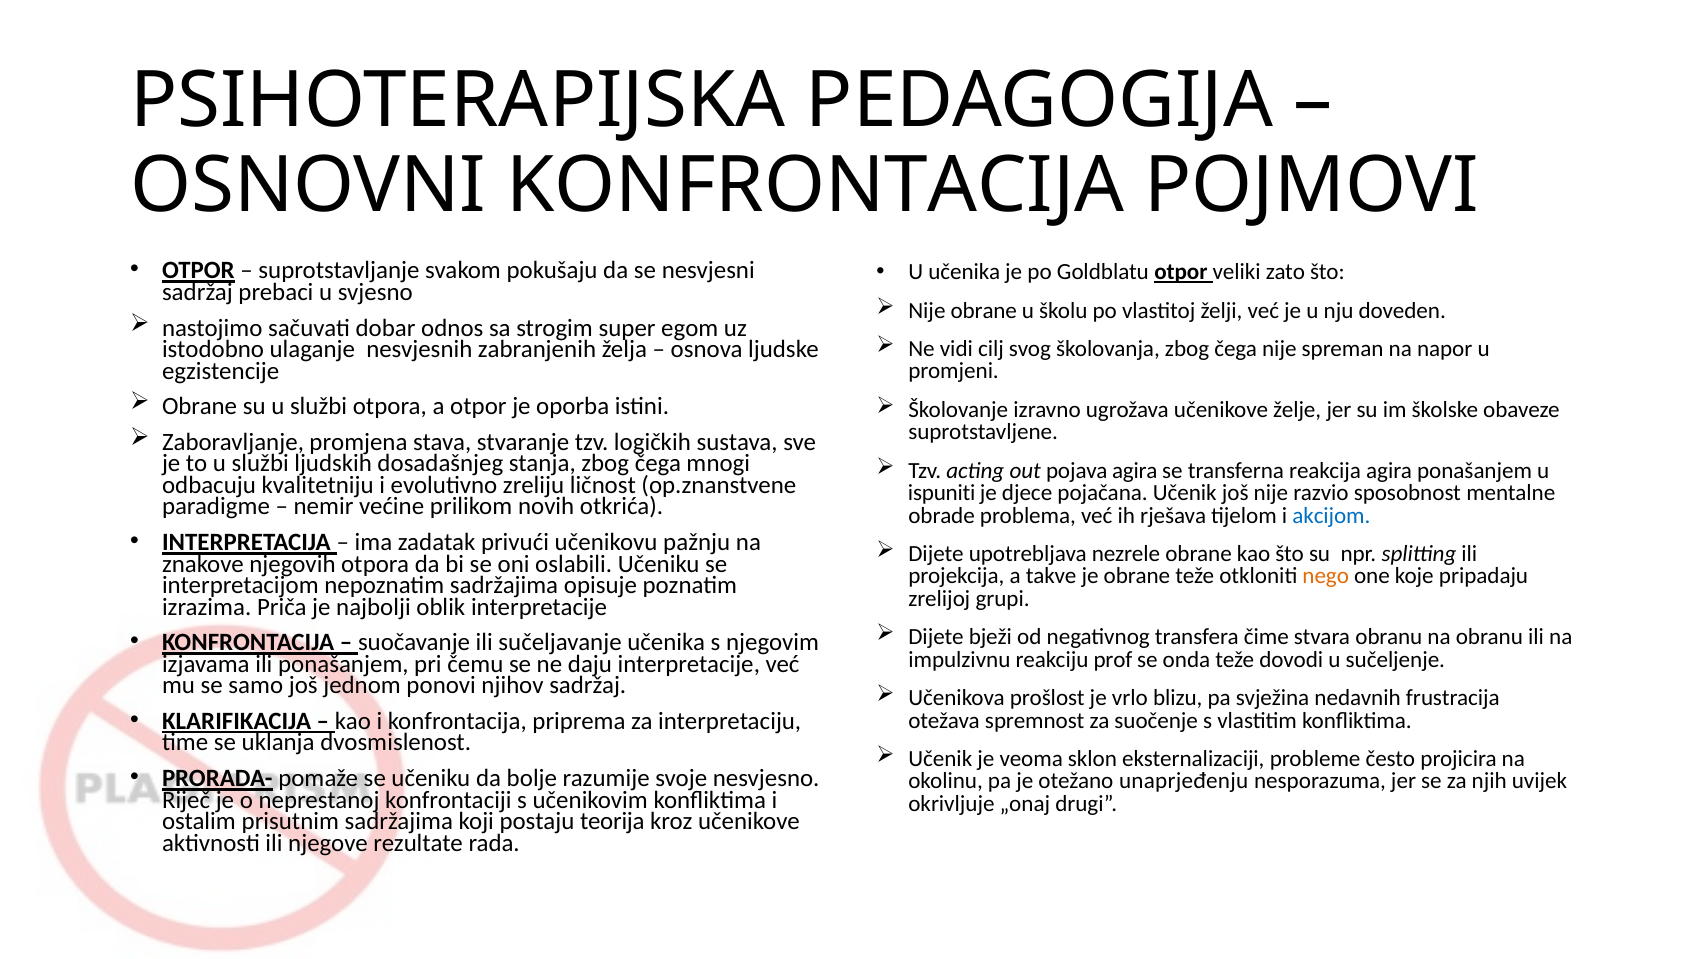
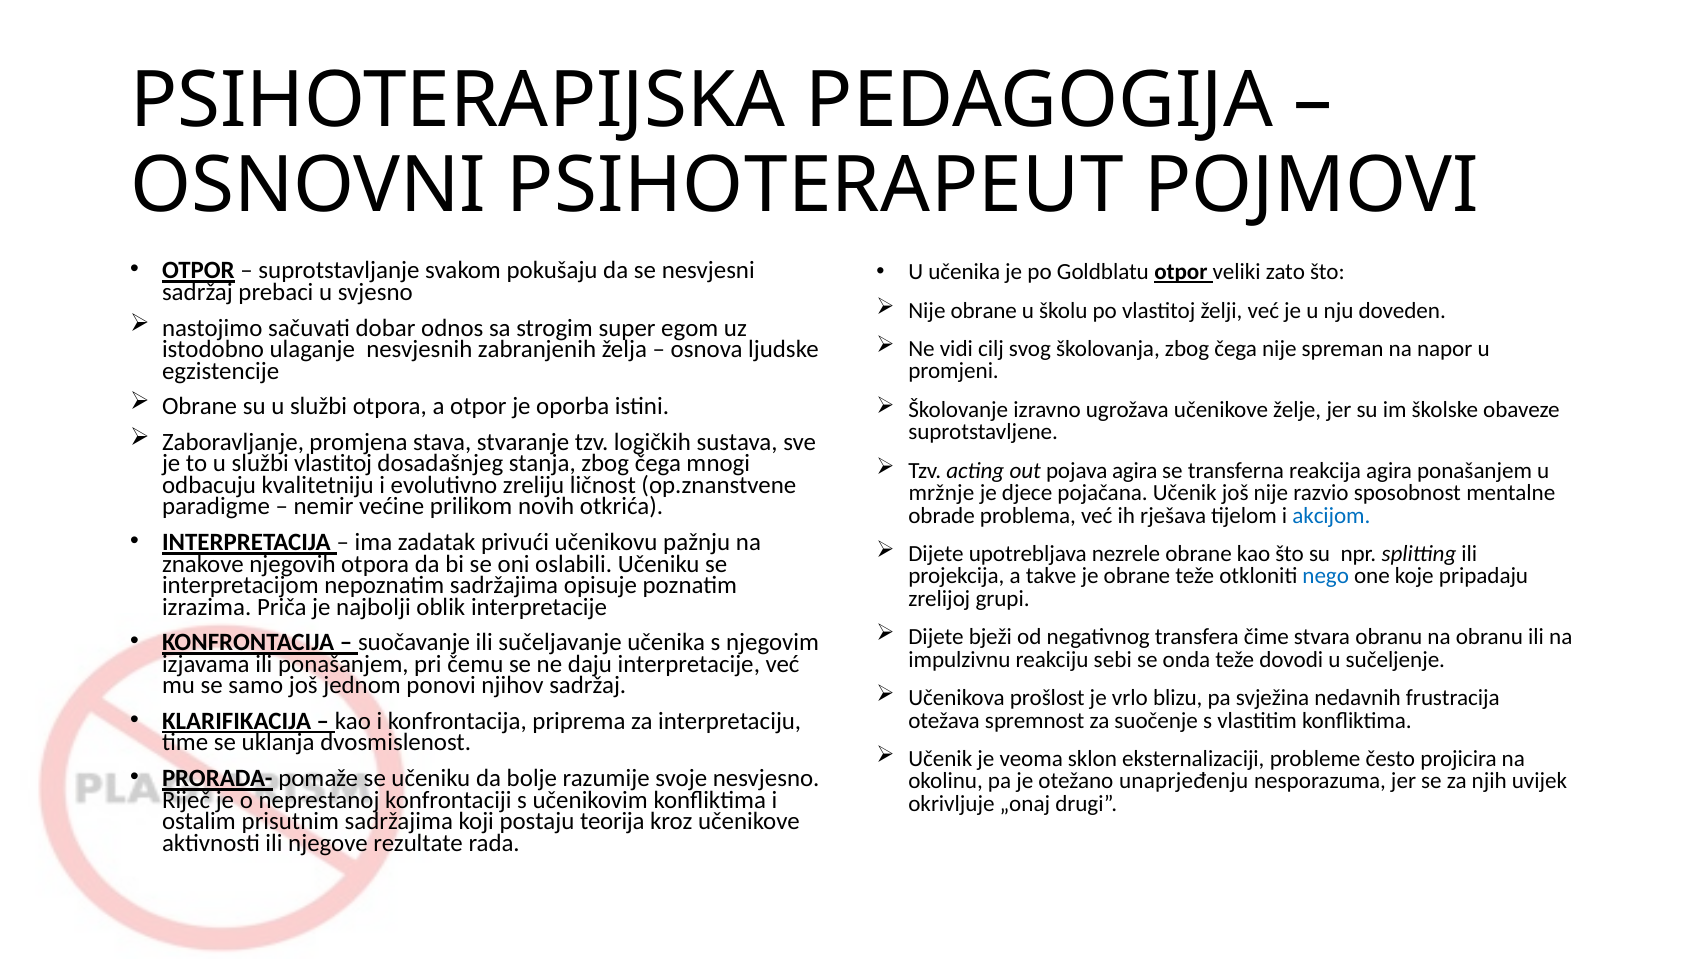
OSNOVNI KONFRONTACIJA: KONFRONTACIJA -> PSIHOTERAPEUT (815, 186)
službi ljudskih: ljudskih -> vlastitoj (333, 464)
ispuniti: ispuniti -> mržnje (941, 493)
nego colour: orange -> blue (1326, 577)
prof: prof -> sebi (1113, 660)
